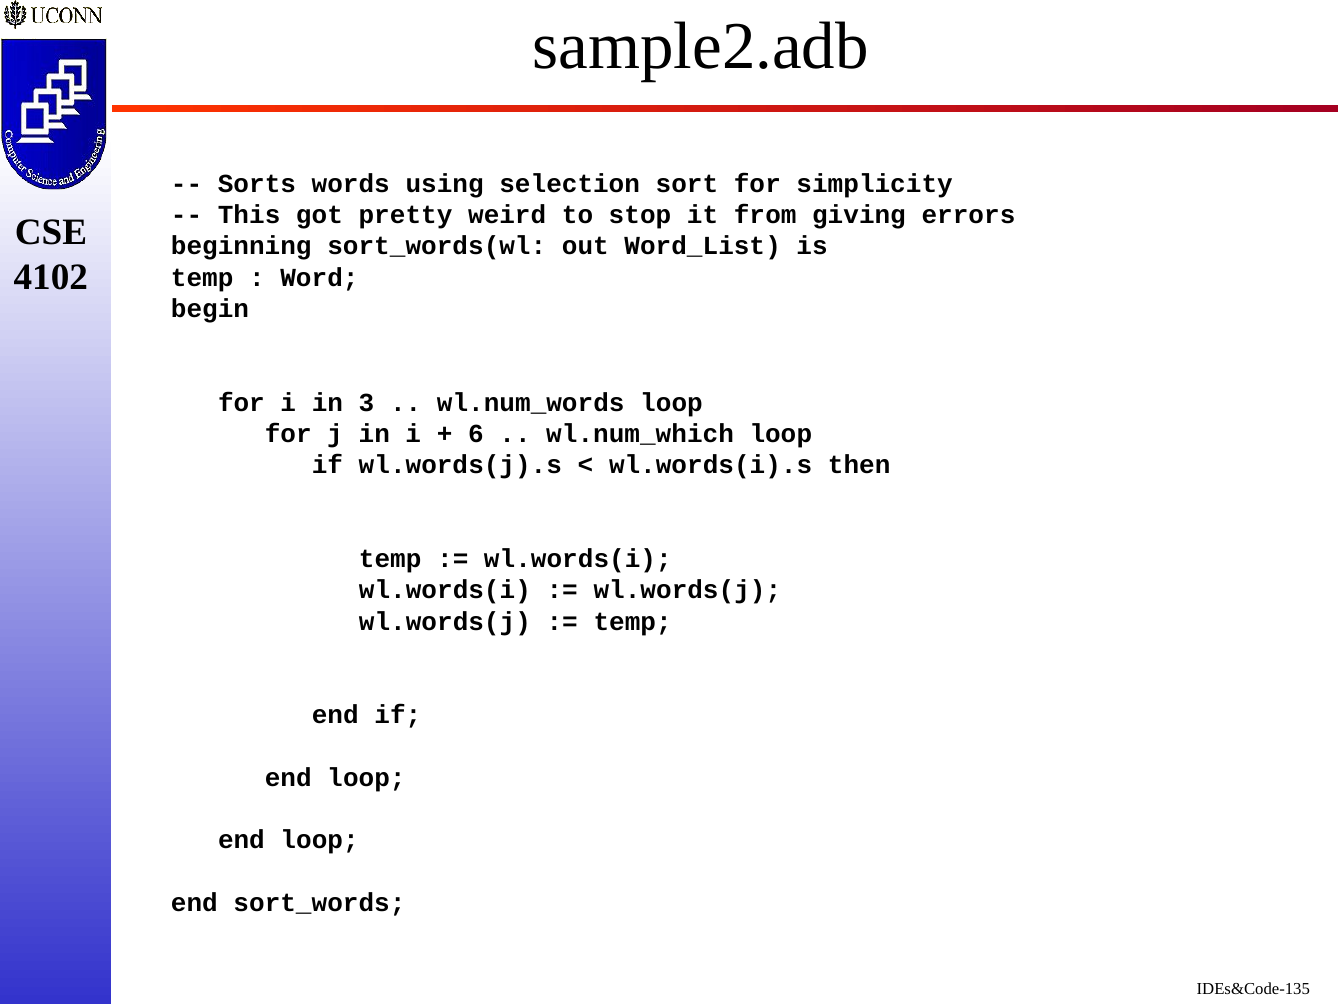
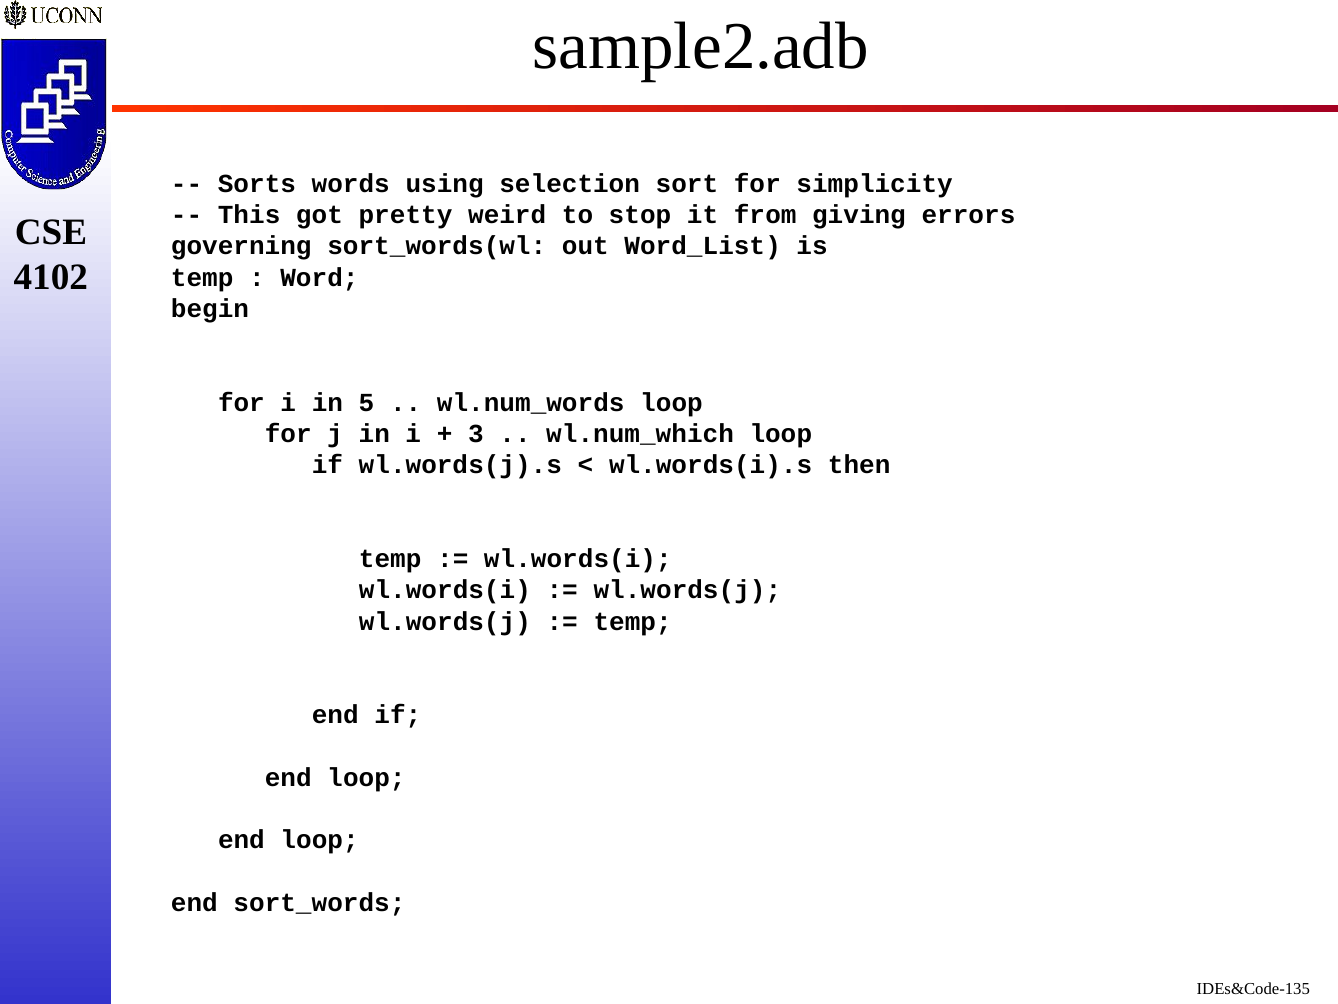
beginning: beginning -> governing (241, 246)
3: 3 -> 5 (366, 402)
6: 6 -> 3 (476, 434)
